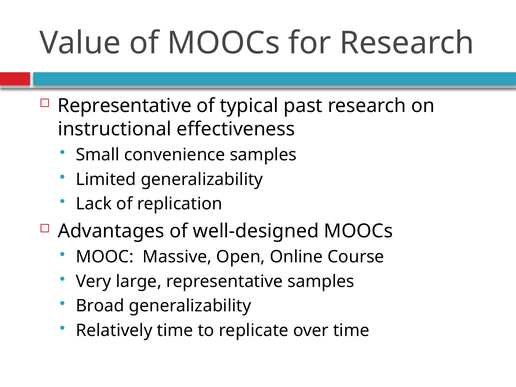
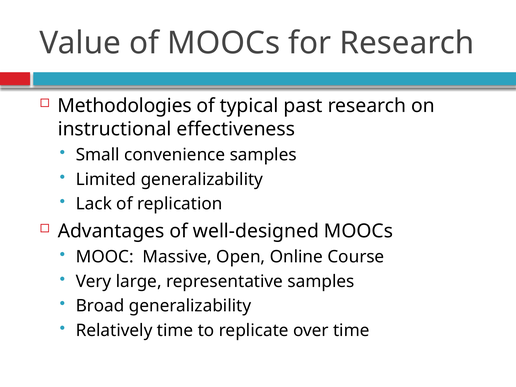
Representative: Representative -> Methodologies (125, 106)
